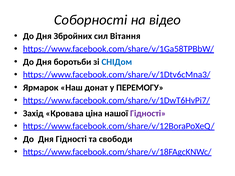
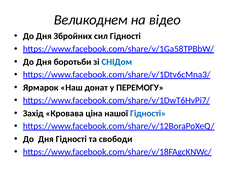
Соборності: Соборності -> Великоднем (91, 20)
сил Вітання: Вітання -> Гідності (125, 36)
Гідності colour: purple -> blue (148, 114)
